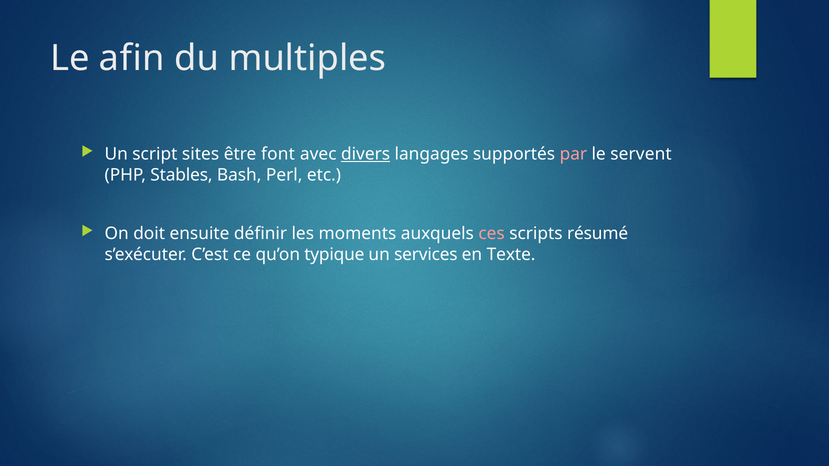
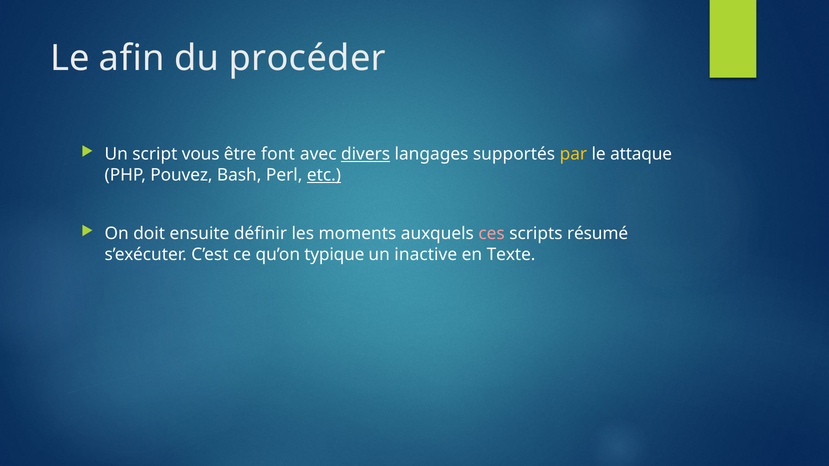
multiples: multiples -> procéder (307, 58)
sites: sites -> vous (201, 154)
par colour: pink -> yellow (573, 154)
servent: servent -> attaque (641, 154)
Stables: Stables -> Pouvez (181, 175)
etc underline: none -> present (324, 175)
services: services -> inactive (426, 254)
